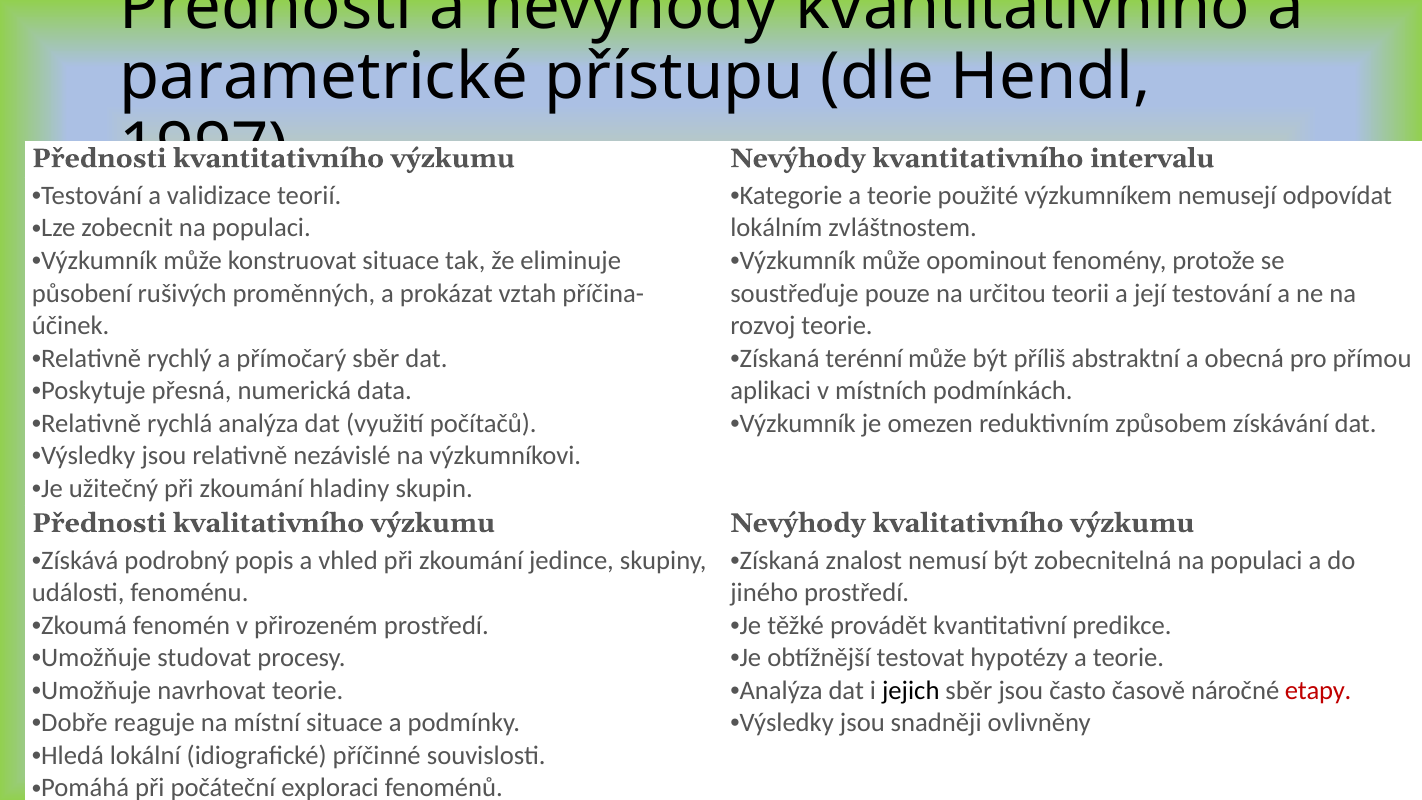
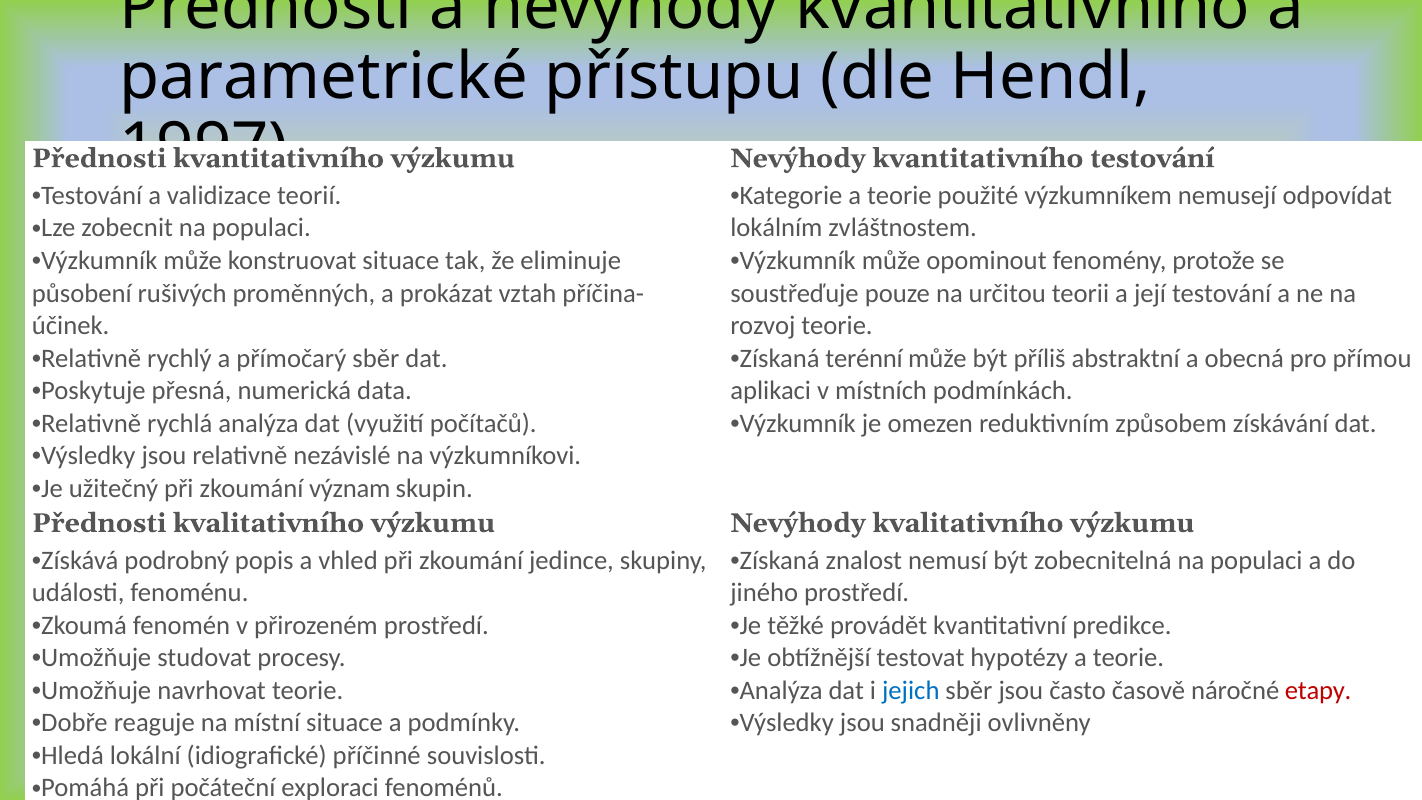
kvantitativního intervalu: intervalu -> testování (1152, 158)
hladiny: hladiny -> význam (350, 488)
jejich colour: black -> blue (911, 690)
